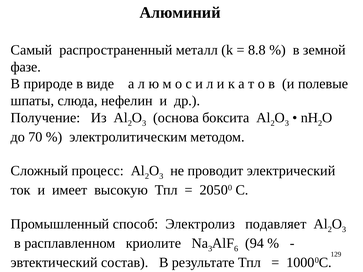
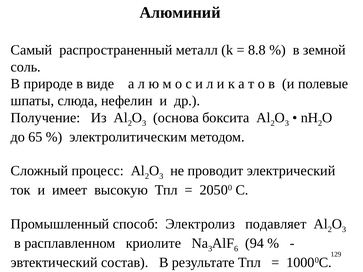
фазе: фазе -> соль (26, 67)
70: 70 -> 65 (35, 137)
